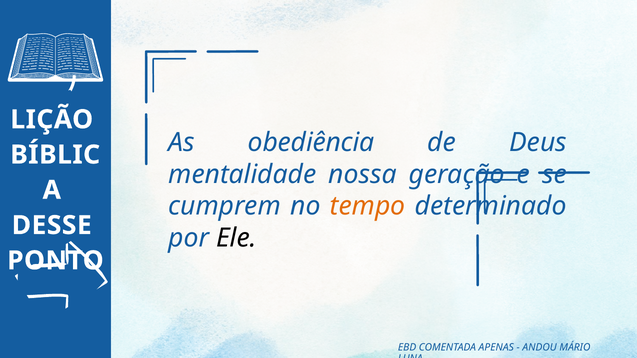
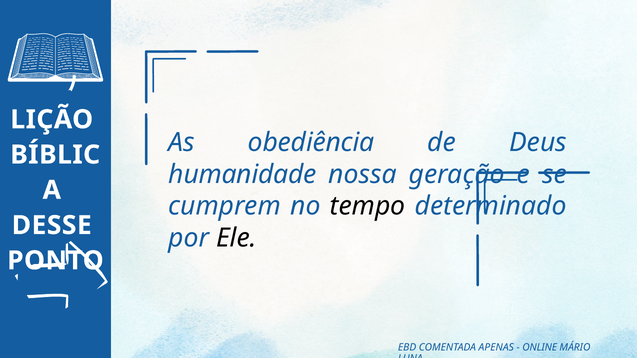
mentalidade: mentalidade -> humanidade (242, 174)
tempo colour: orange -> black (368, 206)
ANDOU: ANDOU -> ONLINE (540, 348)
